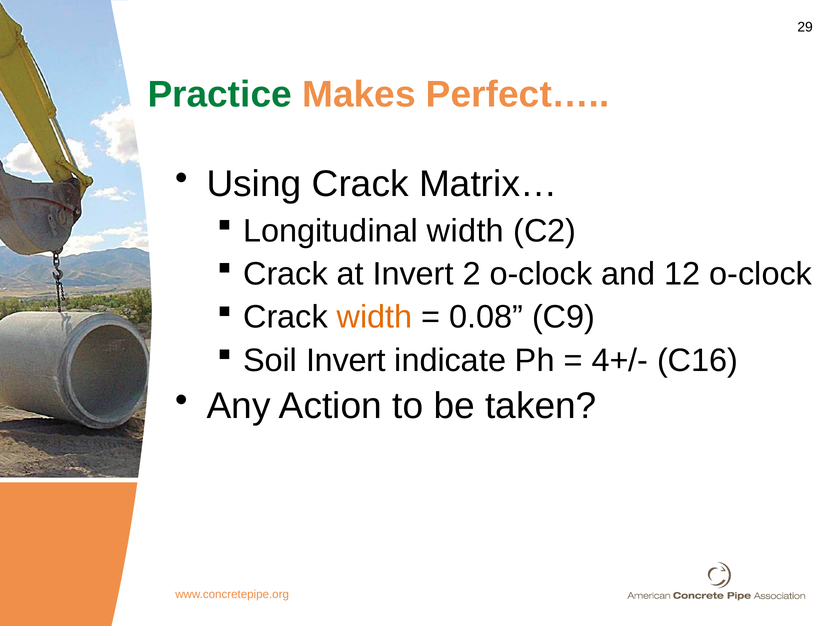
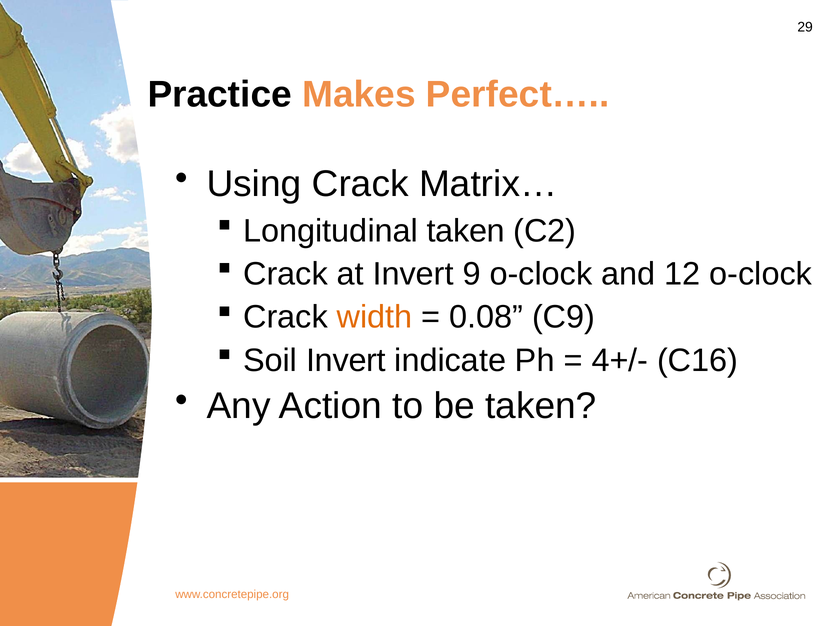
Practice colour: green -> black (220, 94)
Longitudinal width: width -> taken (466, 231)
2: 2 -> 9 (472, 274)
